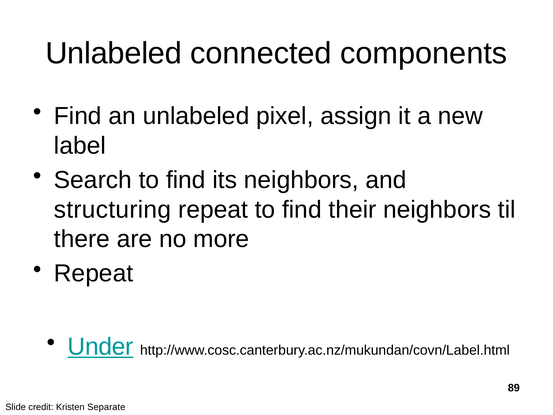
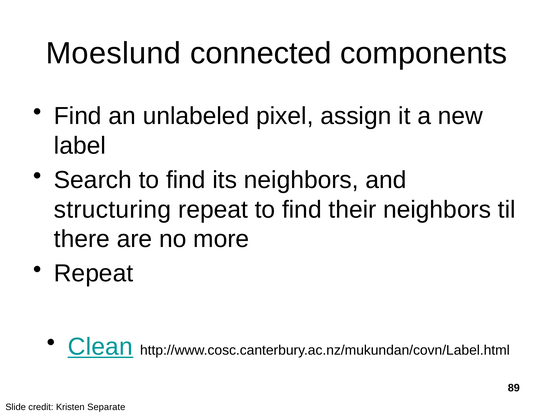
Unlabeled: Unlabeled -> Moeslund (113, 53)
Under: Under -> Clean (100, 346)
